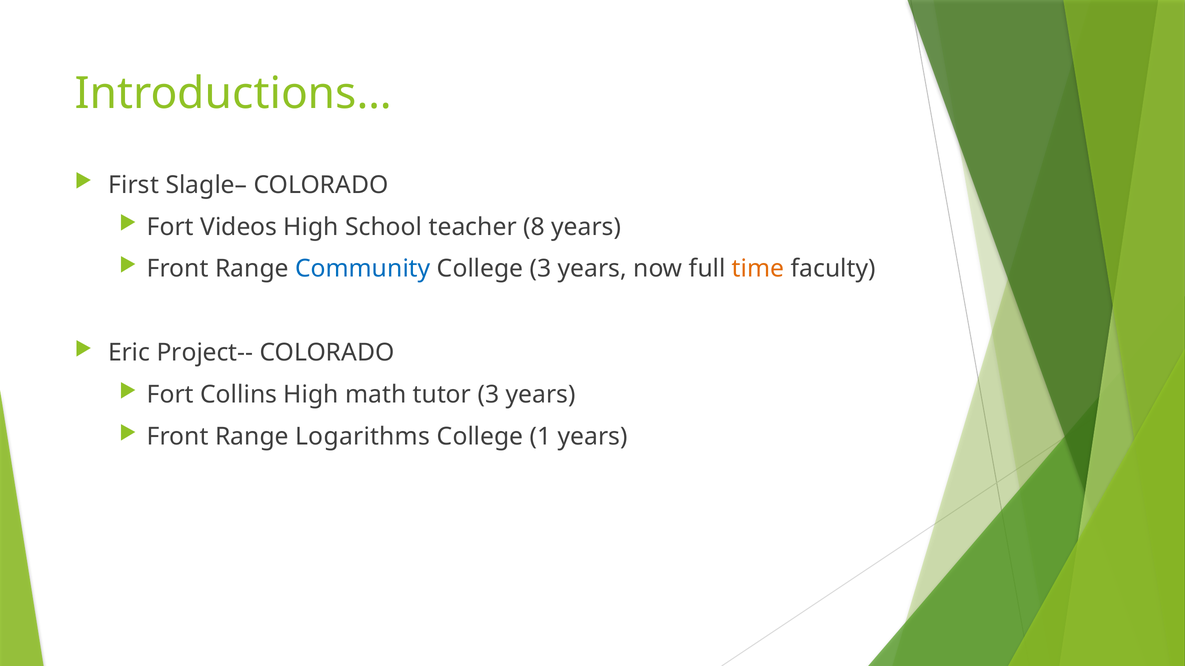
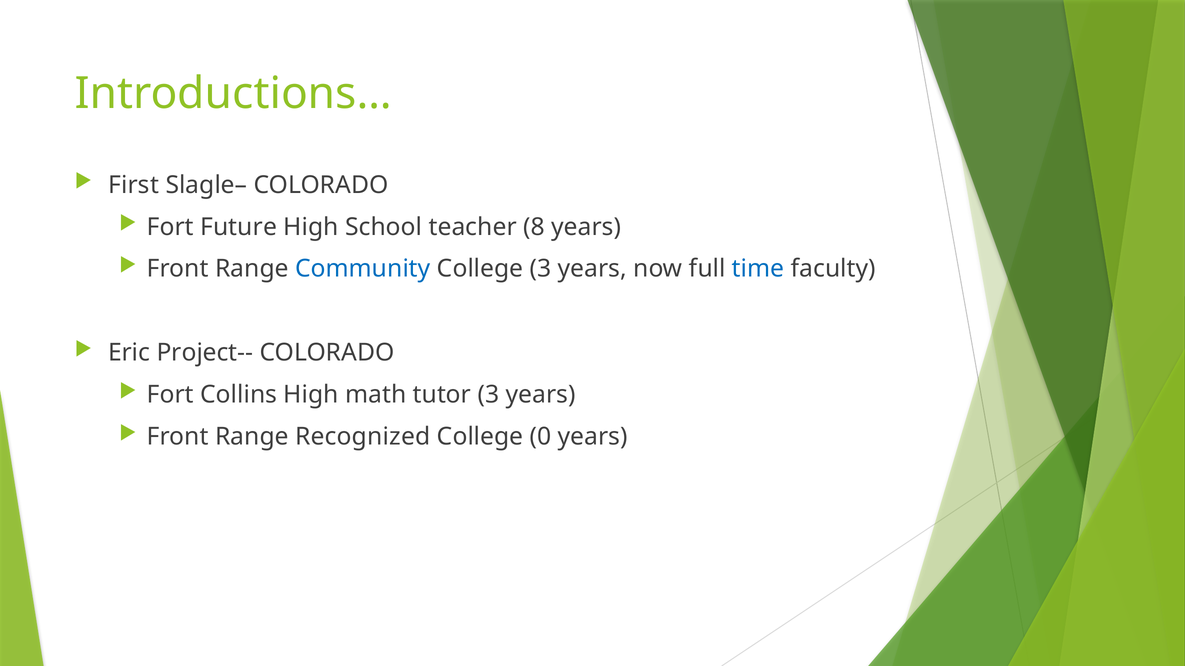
Videos: Videos -> Future (239, 227)
time colour: orange -> blue (758, 269)
Logarithms: Logarithms -> Recognized (363, 437)
1: 1 -> 0 (541, 437)
